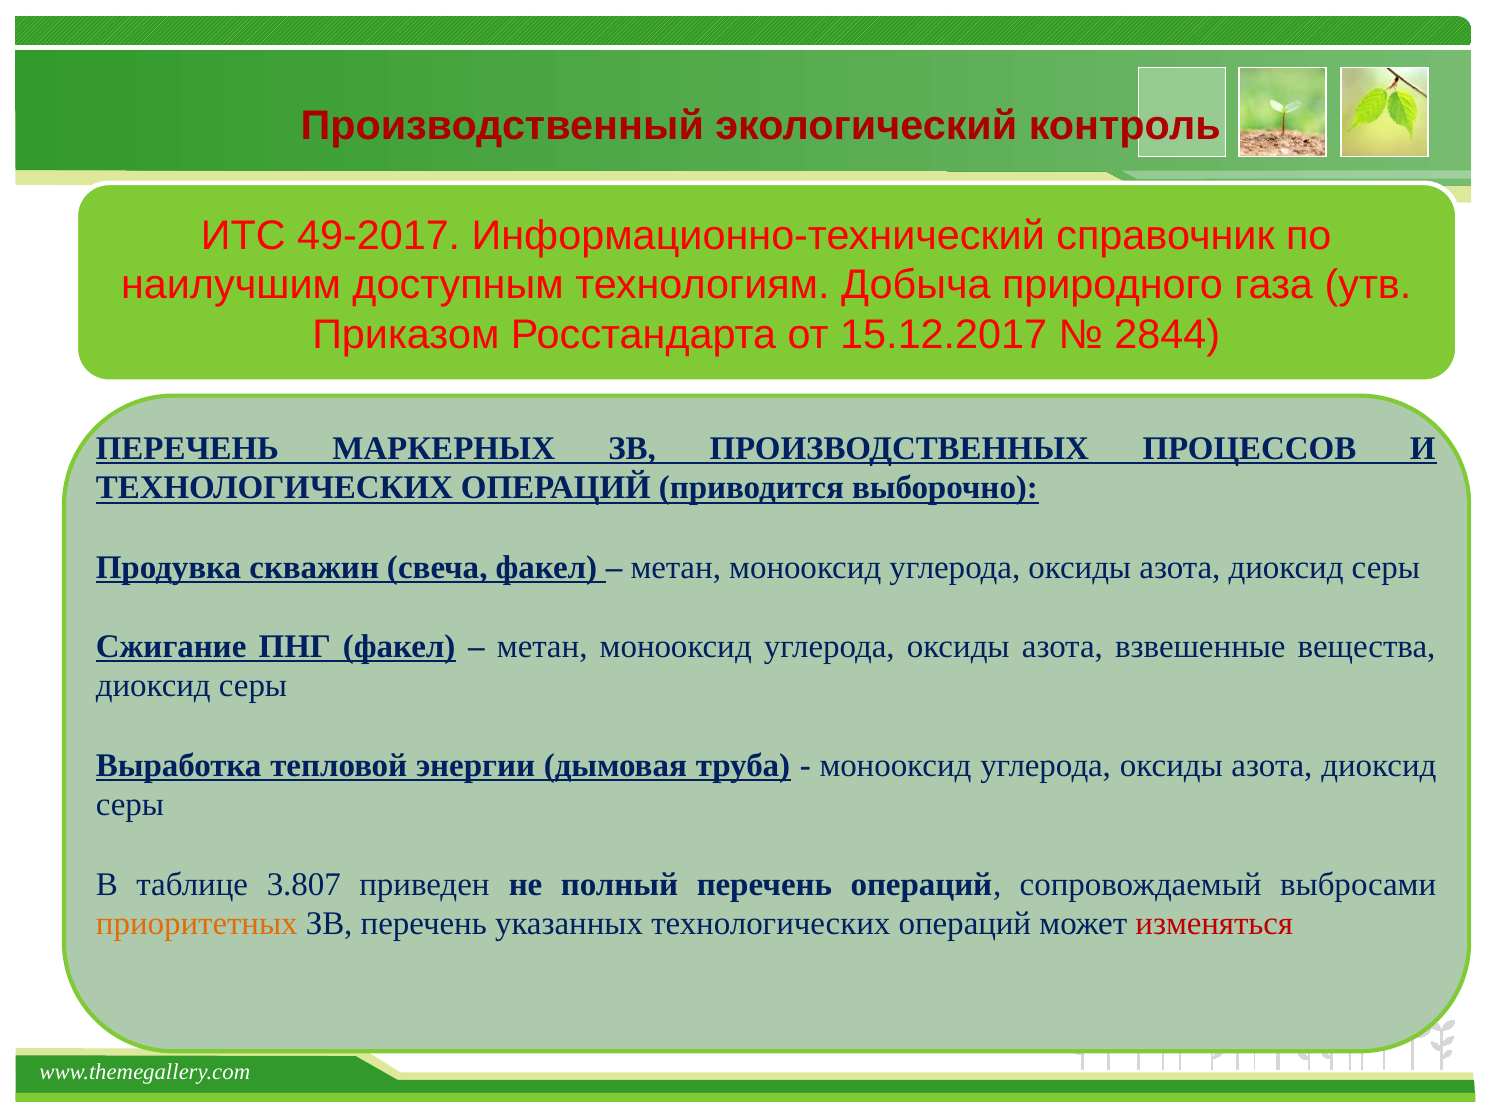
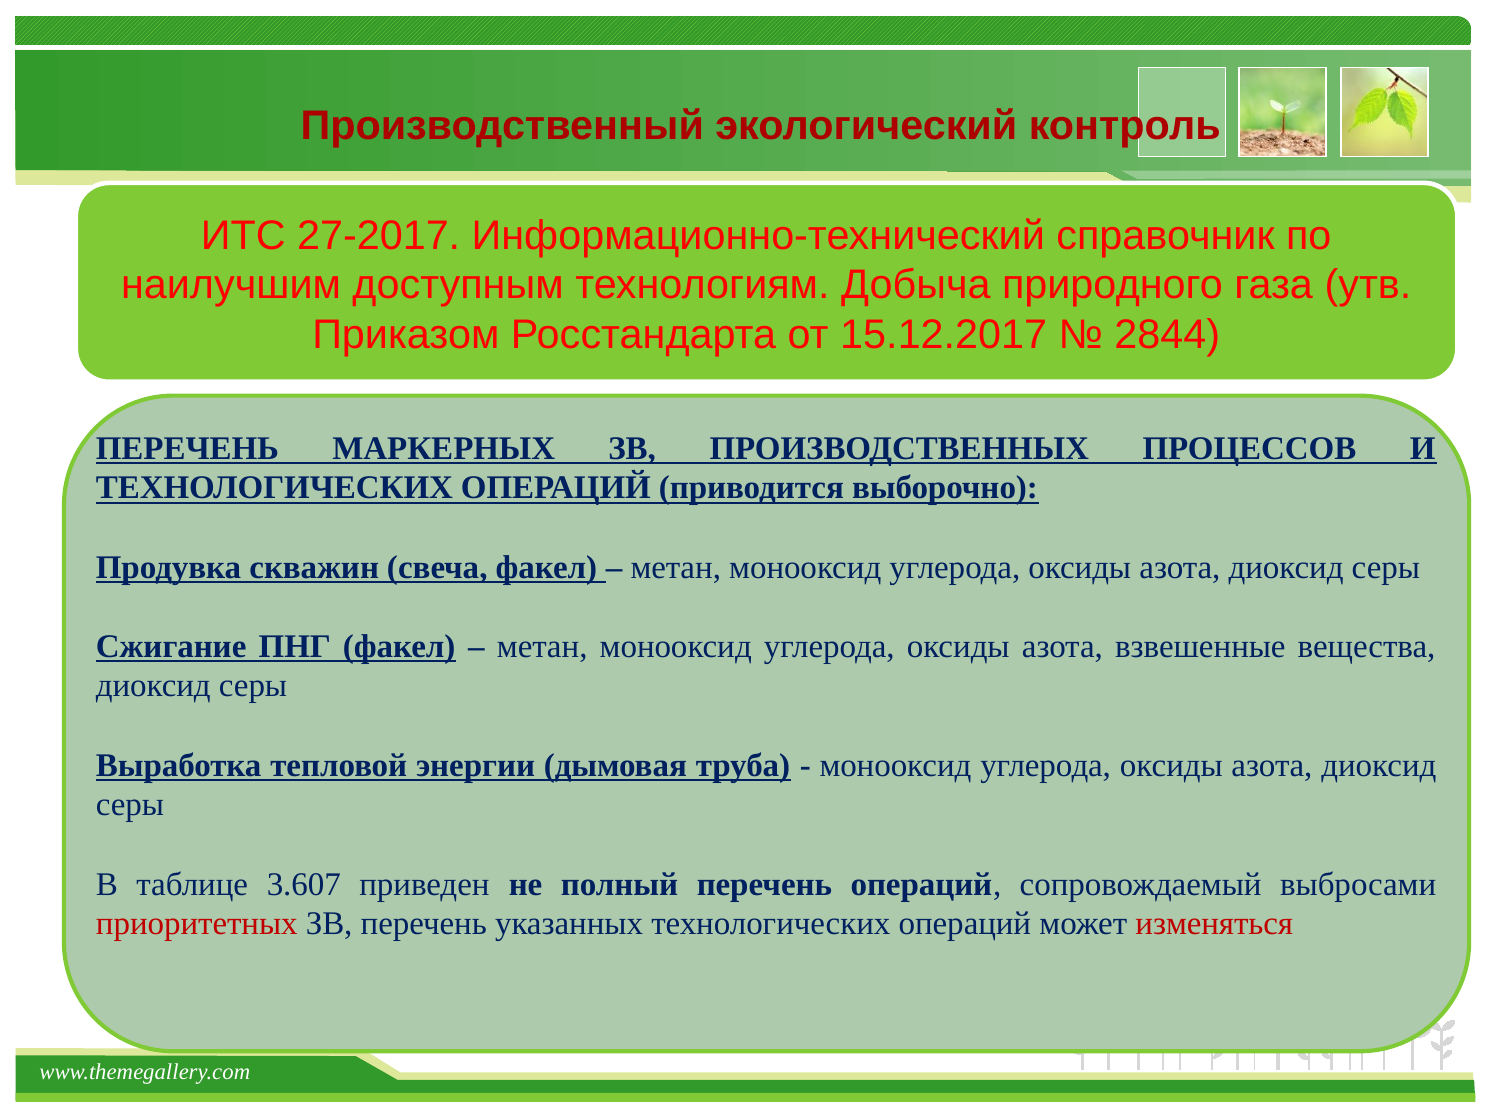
49-2017: 49-2017 -> 27-2017 (379, 236)
3.807: 3.807 -> 3.607 (304, 884)
приоритетных colour: orange -> red (197, 924)
